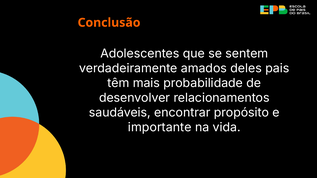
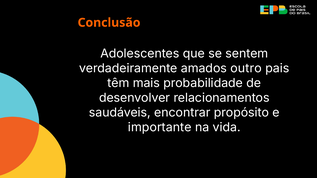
deles: deles -> outro (246, 68)
